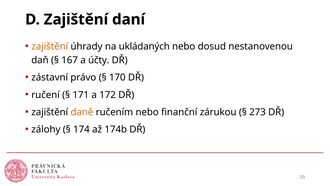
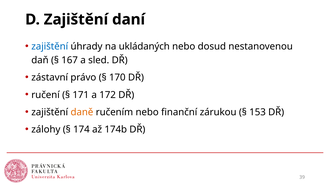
zajištění colour: orange -> blue (50, 46)
účty: účty -> sled (99, 60)
273: 273 -> 153 (258, 112)
